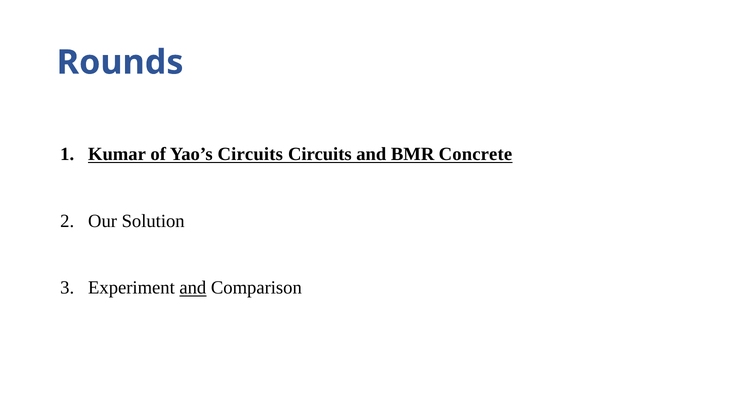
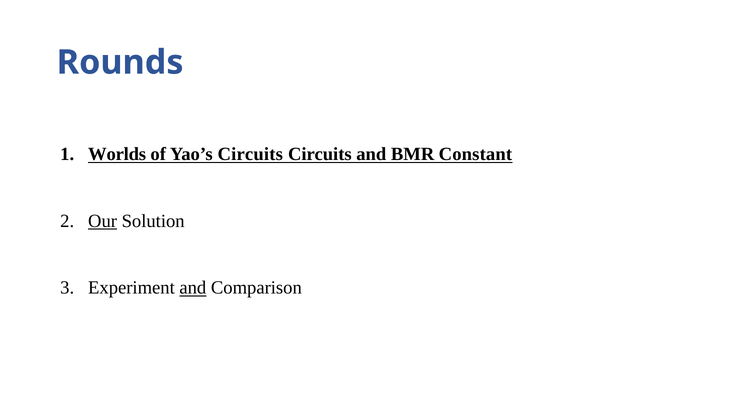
Kumar: Kumar -> Worlds (117, 154)
Concrete: Concrete -> Constant (475, 154)
Our underline: none -> present (103, 221)
